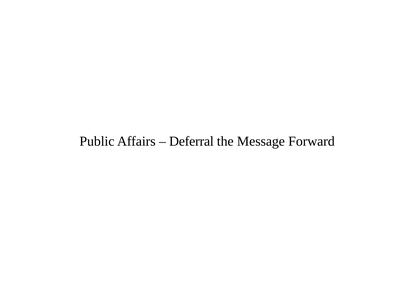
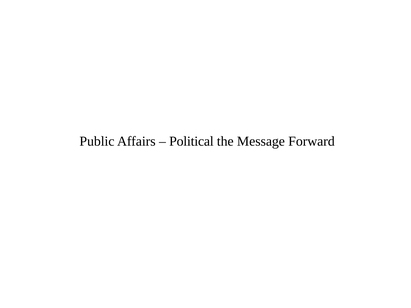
Deferral: Deferral -> Political (191, 141)
